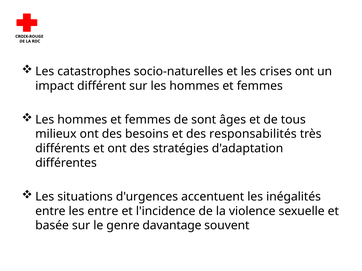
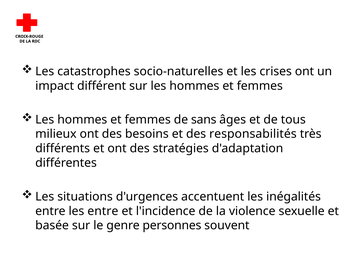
sont: sont -> sans (204, 120)
davantage: davantage -> personnes (172, 226)
